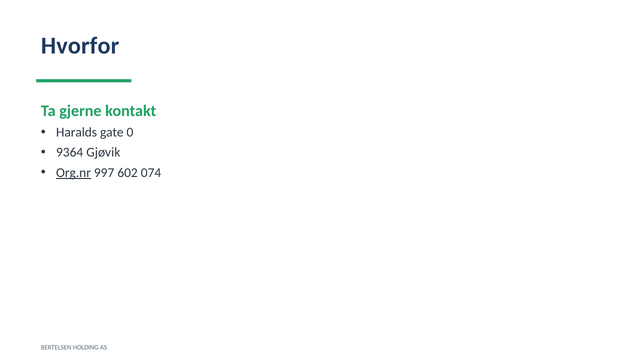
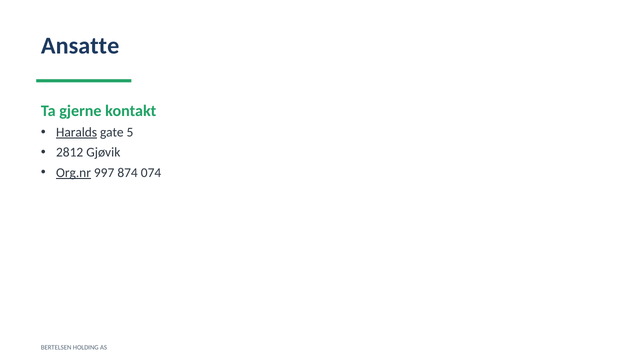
Hvorfor: Hvorfor -> Ansatte (80, 46)
Haralds underline: none -> present (77, 132)
0: 0 -> 5 (130, 132)
9364: 9364 -> 2812 (70, 153)
602: 602 -> 874 (128, 173)
